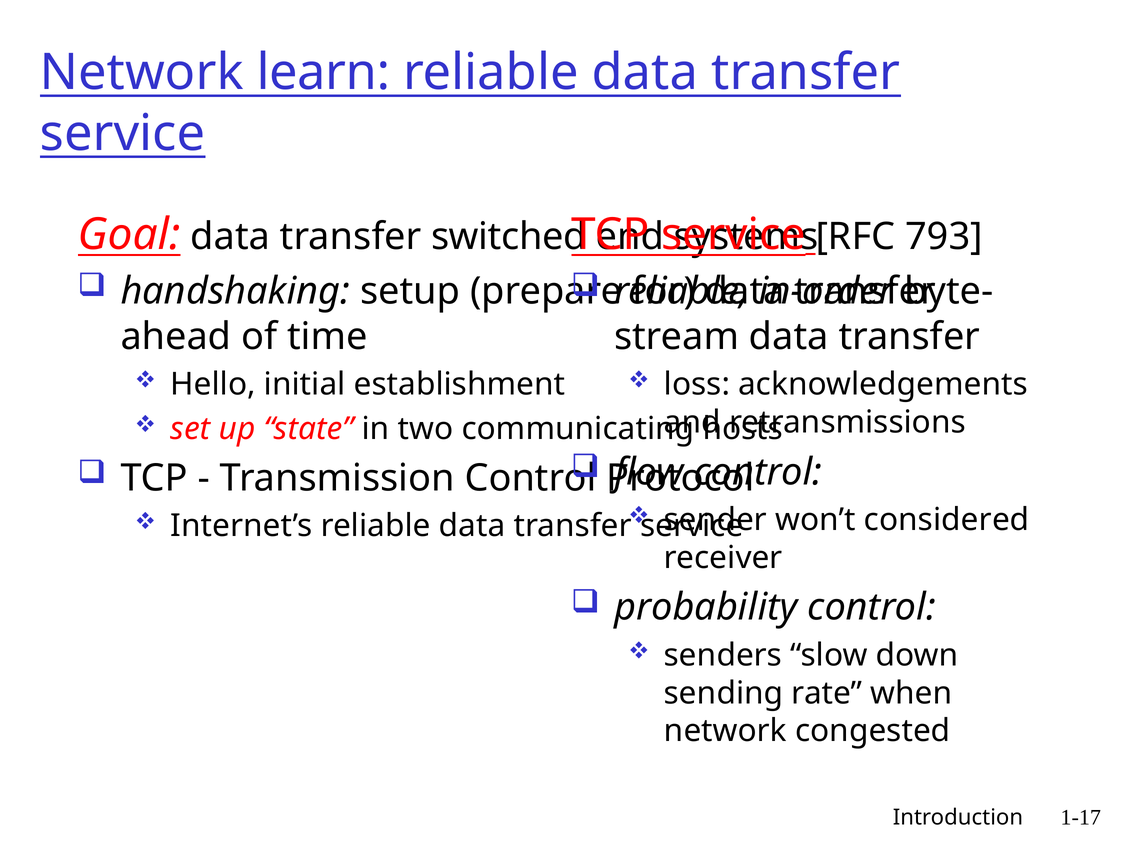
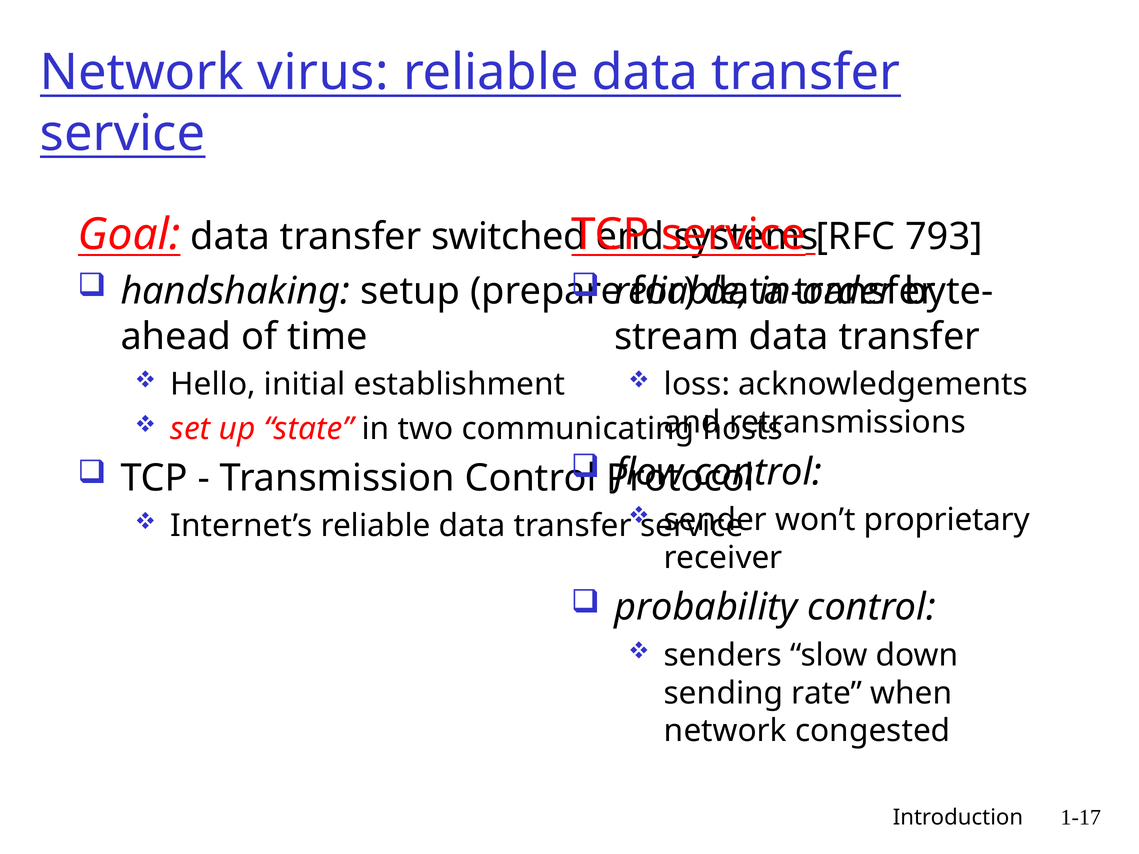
learn: learn -> virus (323, 73)
considered: considered -> proprietary (947, 520)
